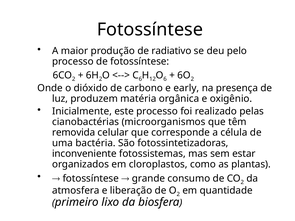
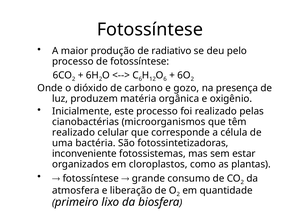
early: early -> gozo (186, 88)
removida: removida -> realizado (74, 133)
